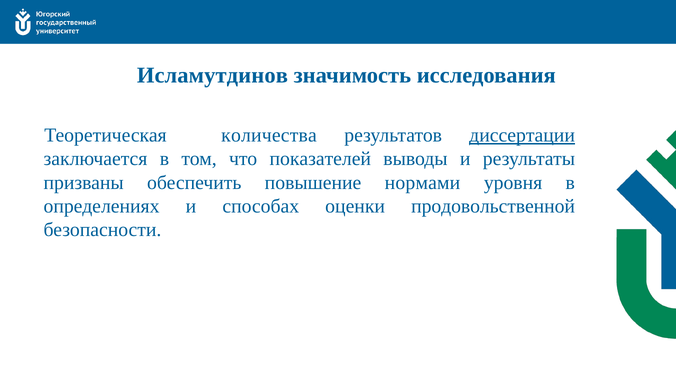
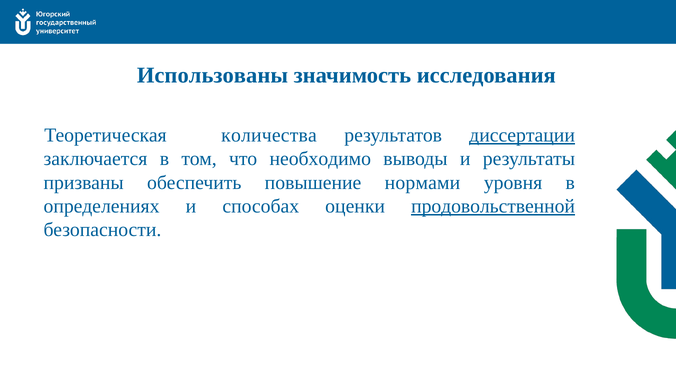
Исламутдинов: Исламутдинов -> Использованы (212, 75)
показателей: показателей -> необходимо (320, 159)
продовольственной underline: none -> present (493, 206)
